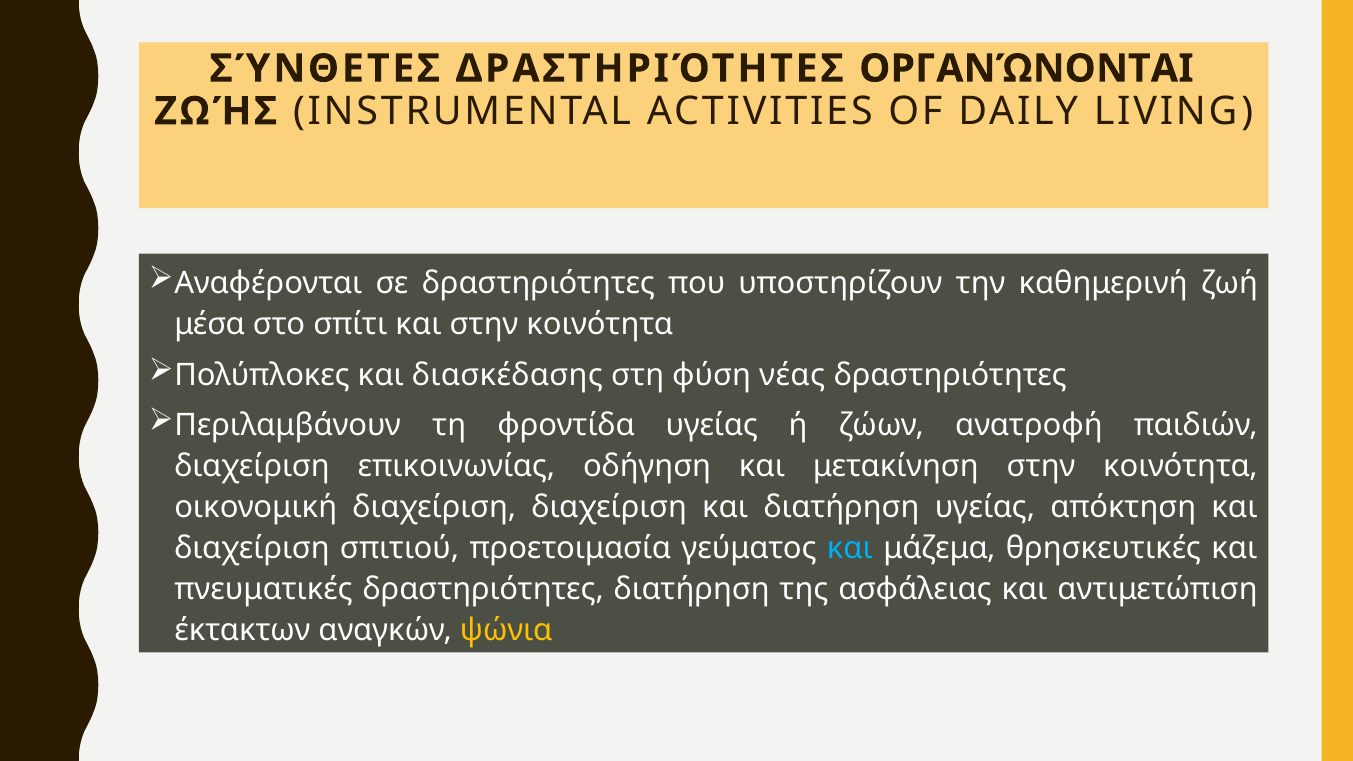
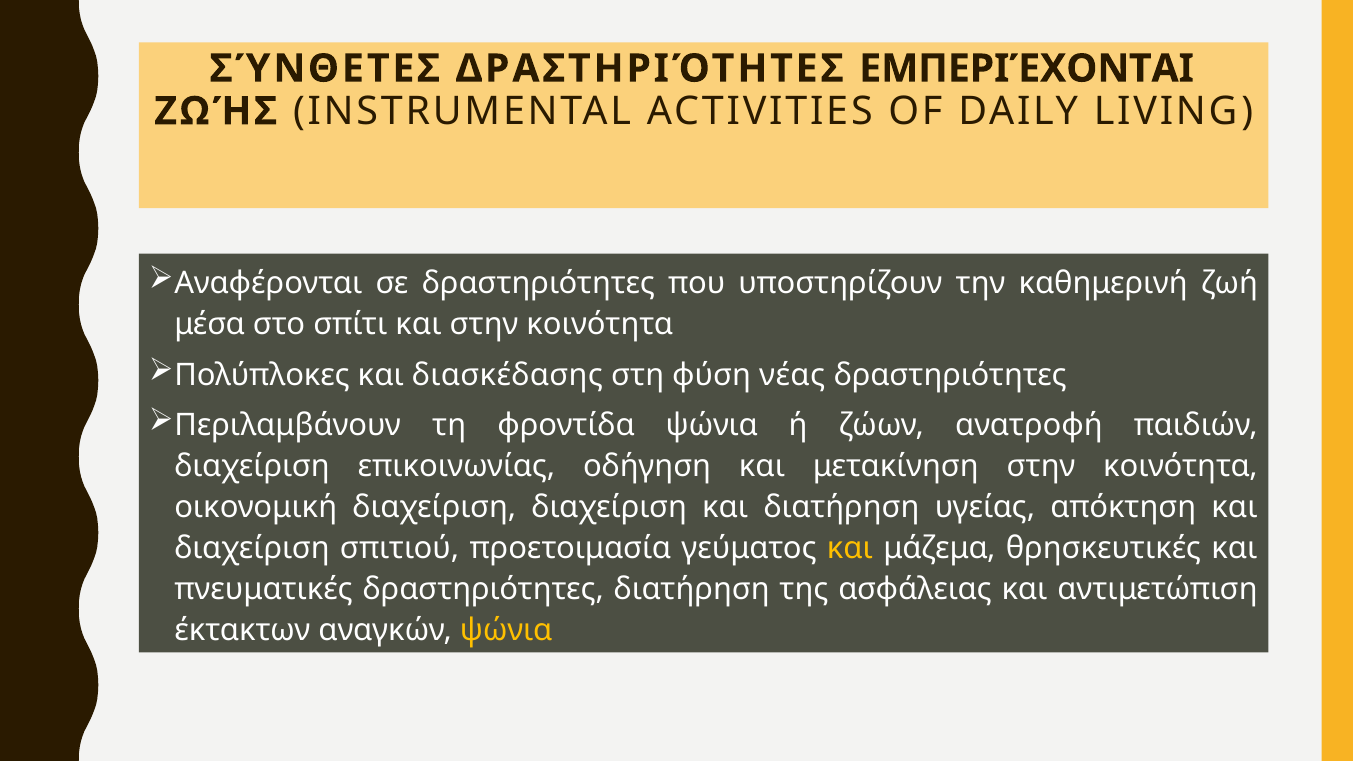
ΟΡΓΑΝΏΝΟΝΤΑΙ: ΟΡΓΑΝΏΝΟΝΤΑΙ -> ΕΜΠΕΡΙΈΧΟΝΤΑΙ (1027, 69)
φροντίδα υγείας: υγείας -> ψώνια (712, 426)
και colour: light blue -> yellow (850, 548)
